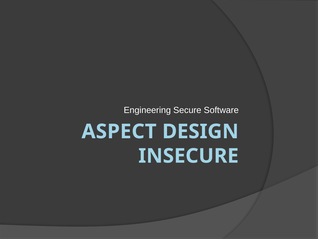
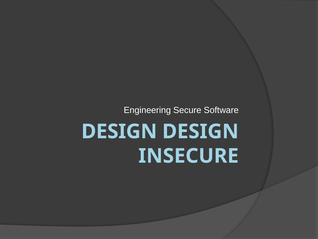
ASPECT: ASPECT -> DESIGN (119, 131)
